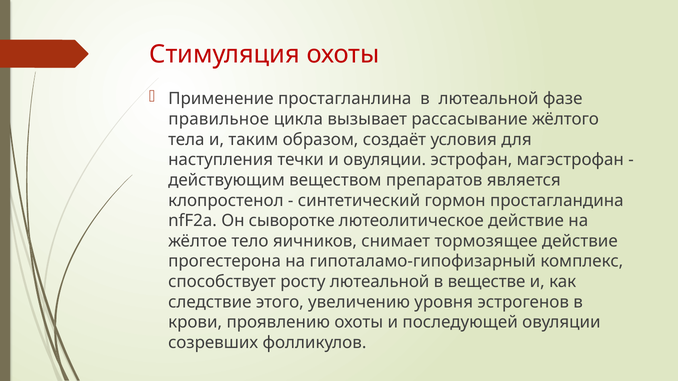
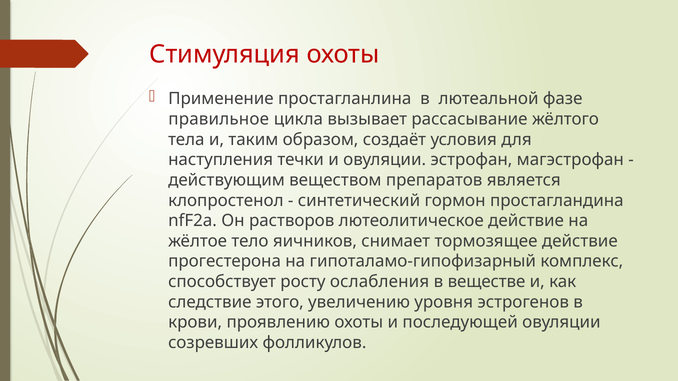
сыворотке: сыворотке -> растворов (292, 221)
росту лютеальной: лютеальной -> ослабления (380, 282)
